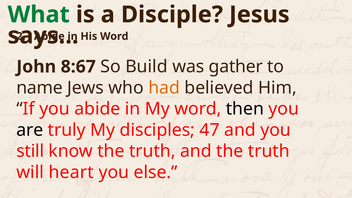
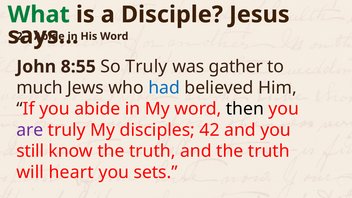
8:67: 8:67 -> 8:55 (78, 67)
So Build: Build -> Truly (146, 67)
name: name -> much (40, 88)
had colour: orange -> blue (164, 88)
are colour: black -> purple (30, 130)
47: 47 -> 42 (210, 130)
else: else -> sets (156, 172)
